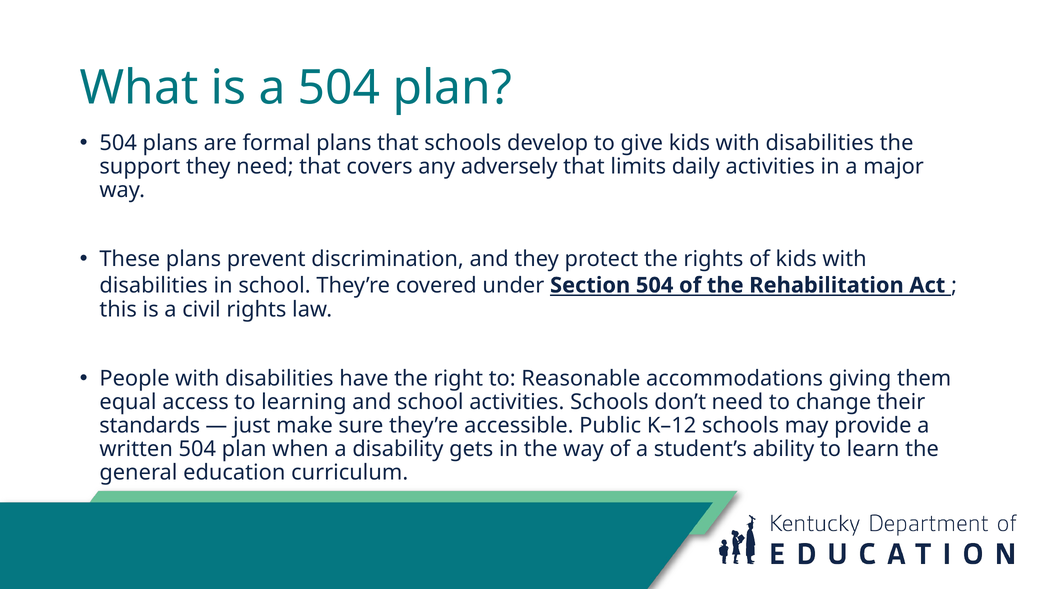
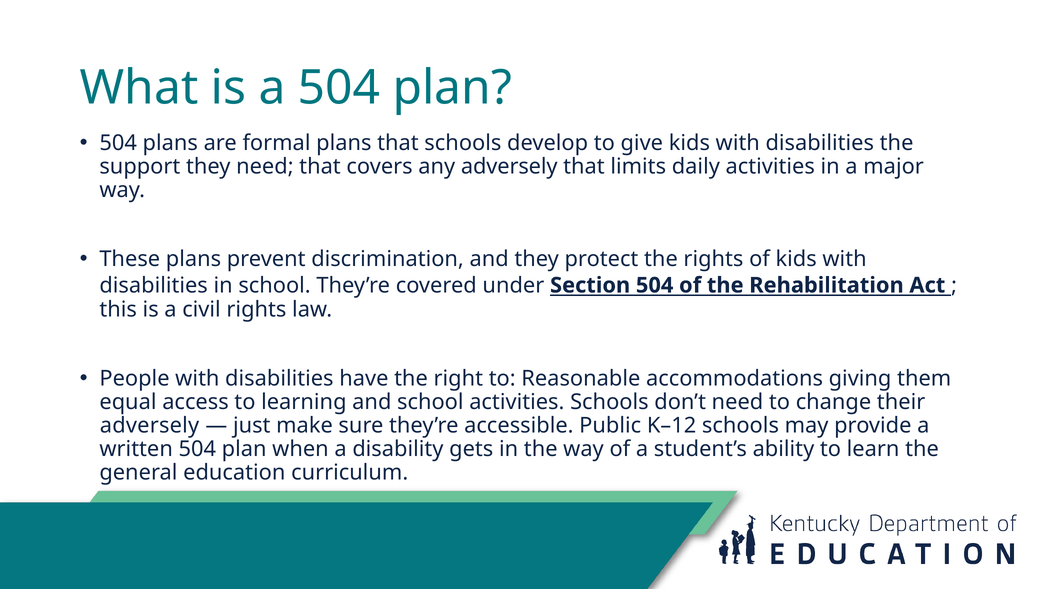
standards: standards -> adversely (150, 426)
